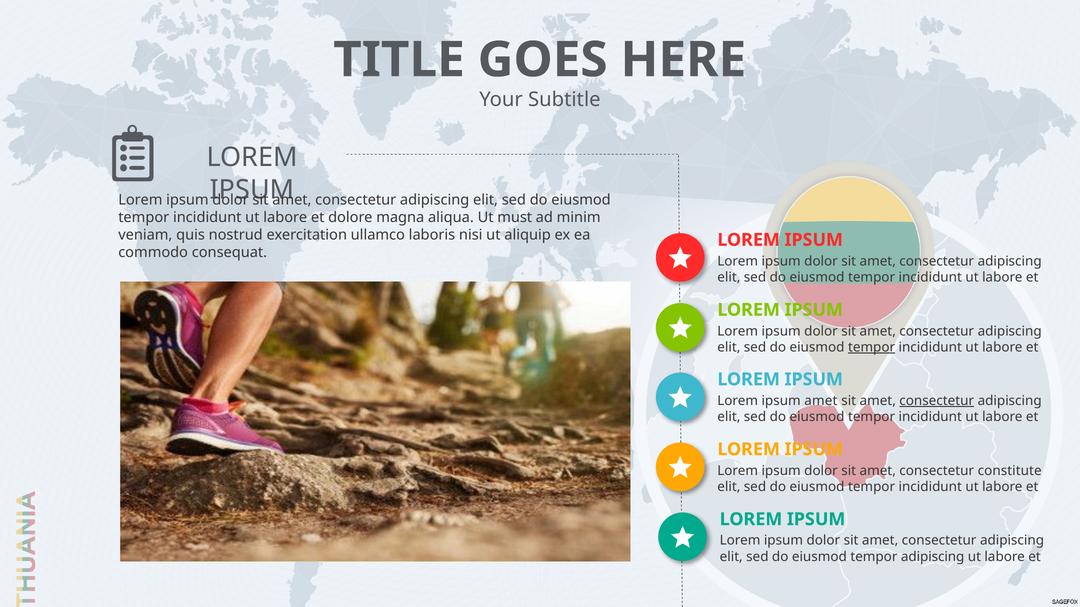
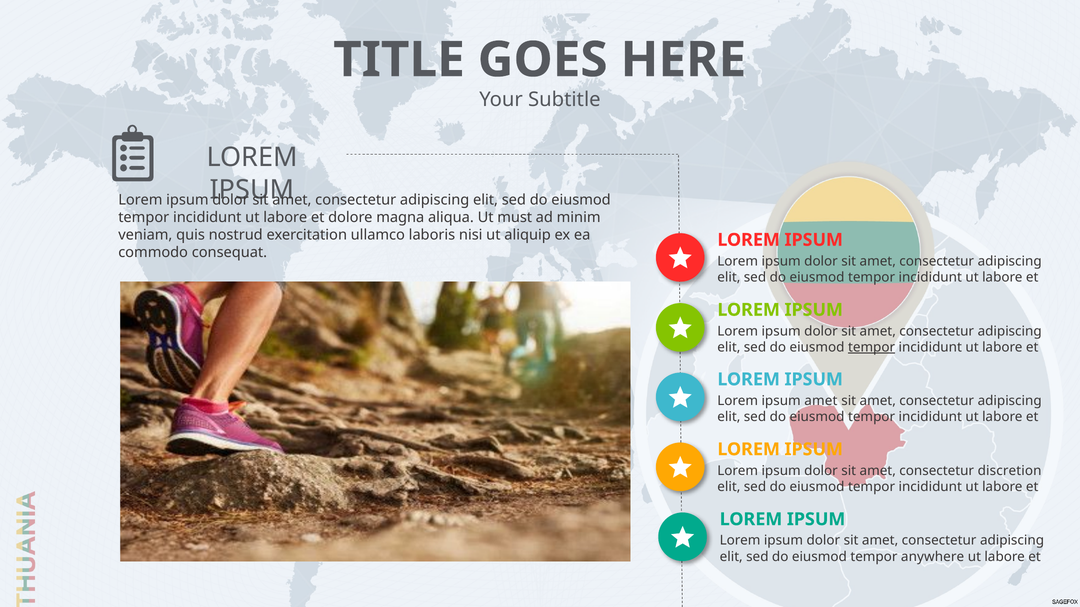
consectetur underline: present -> none (937, 401)
constitute: constitute -> discretion (1010, 471)
tempor adipiscing: adipiscing -> anywhere (933, 557)
